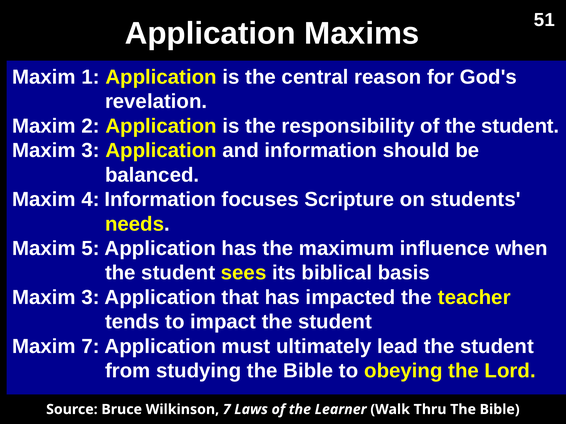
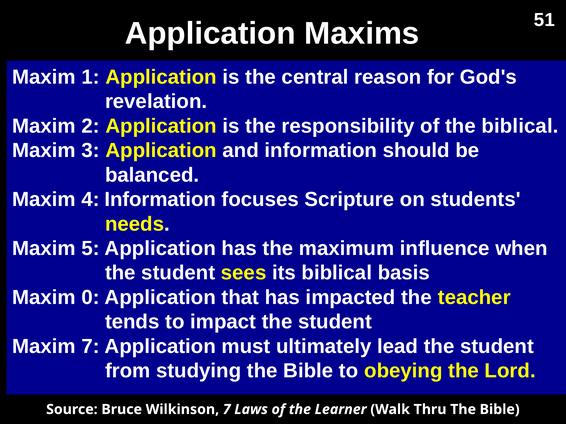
of the student: student -> biblical (520, 126)
3: 3 -> 0 (91, 298)
